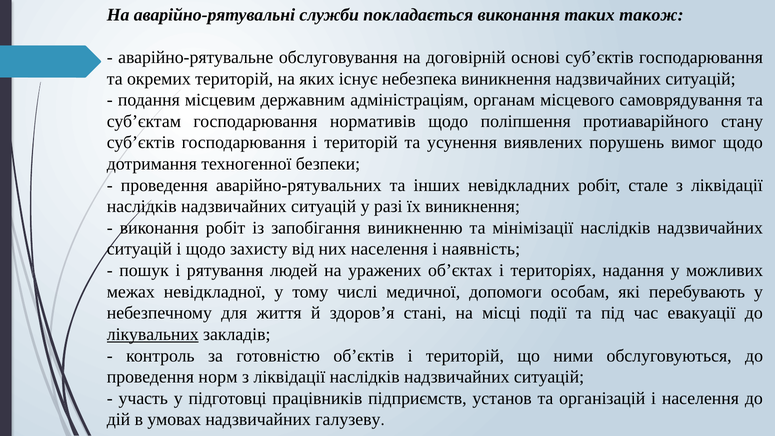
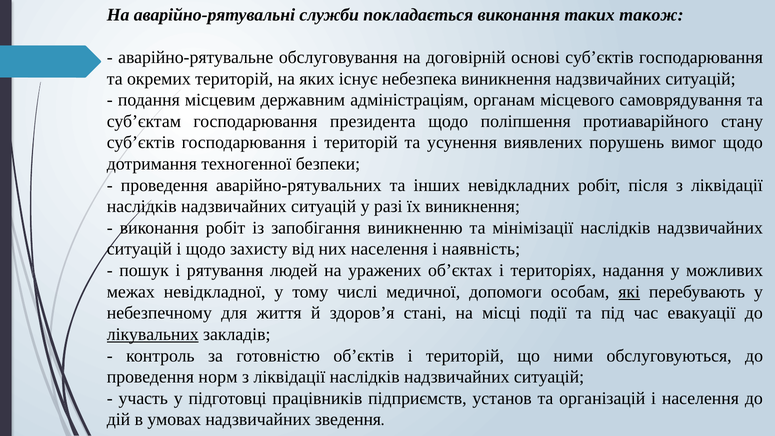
нормативів: нормативів -> президента (373, 121)
стале: стале -> після (648, 185)
які underline: none -> present (629, 292)
галузеву: галузеву -> зведення (348, 420)
